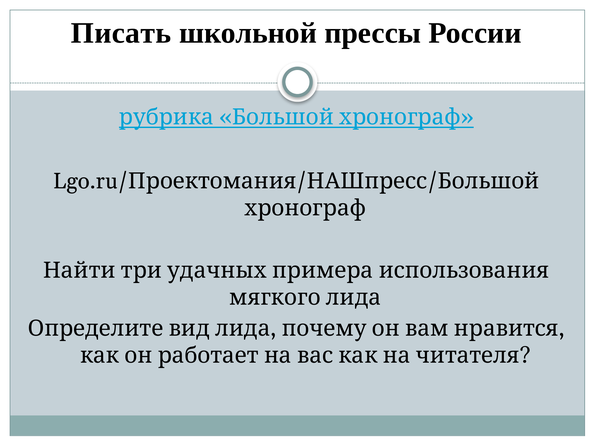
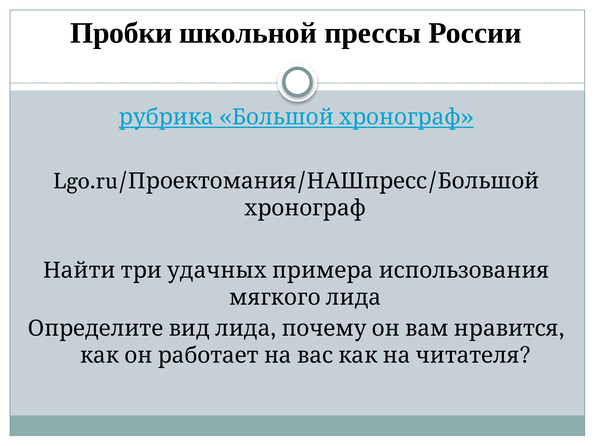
Писать: Писать -> Пробки (121, 33)
